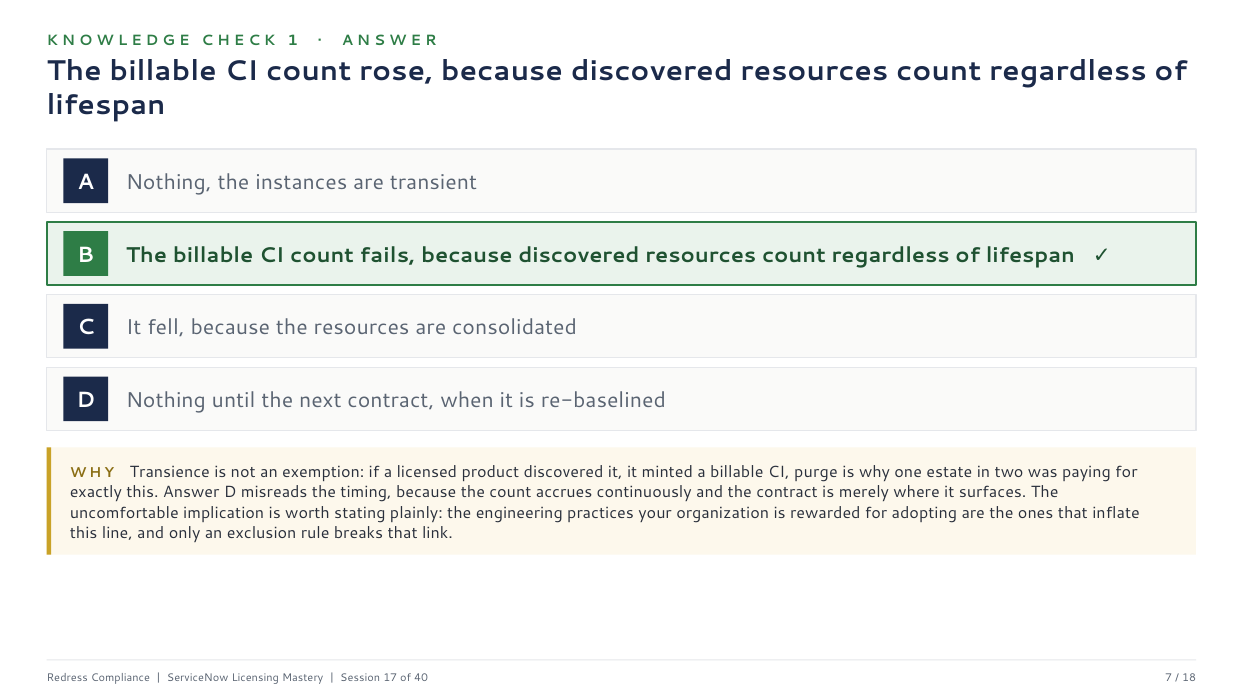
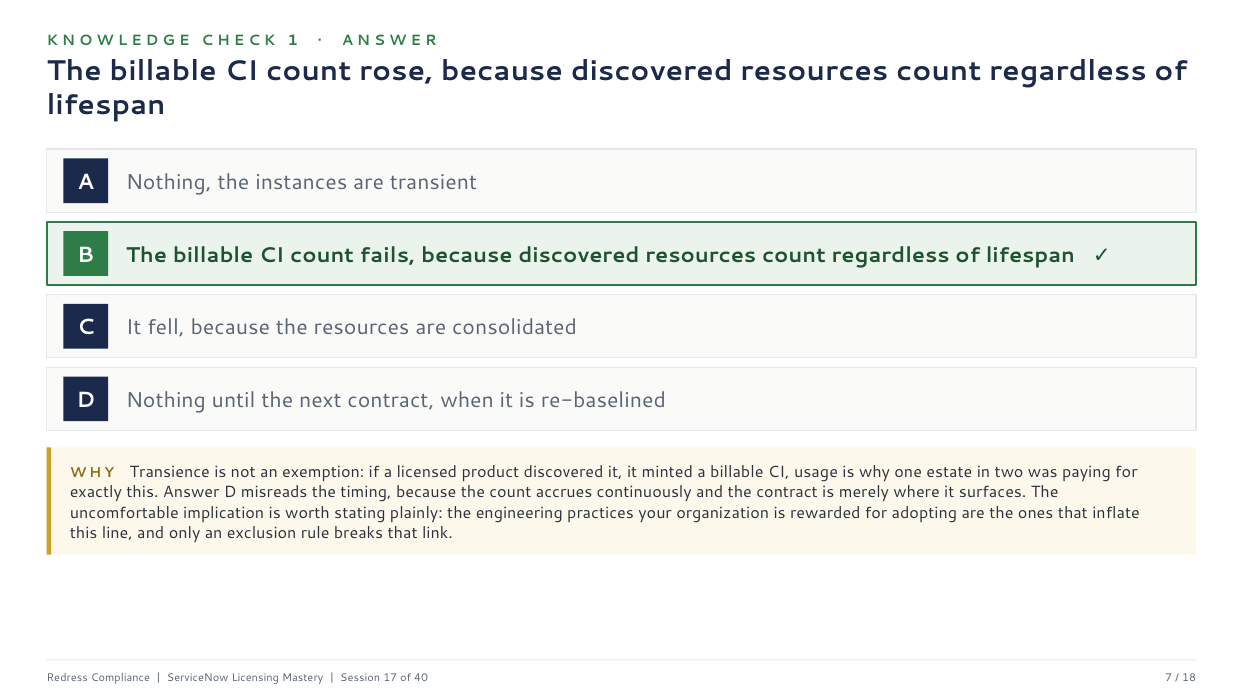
purge: purge -> usage (816, 472)
